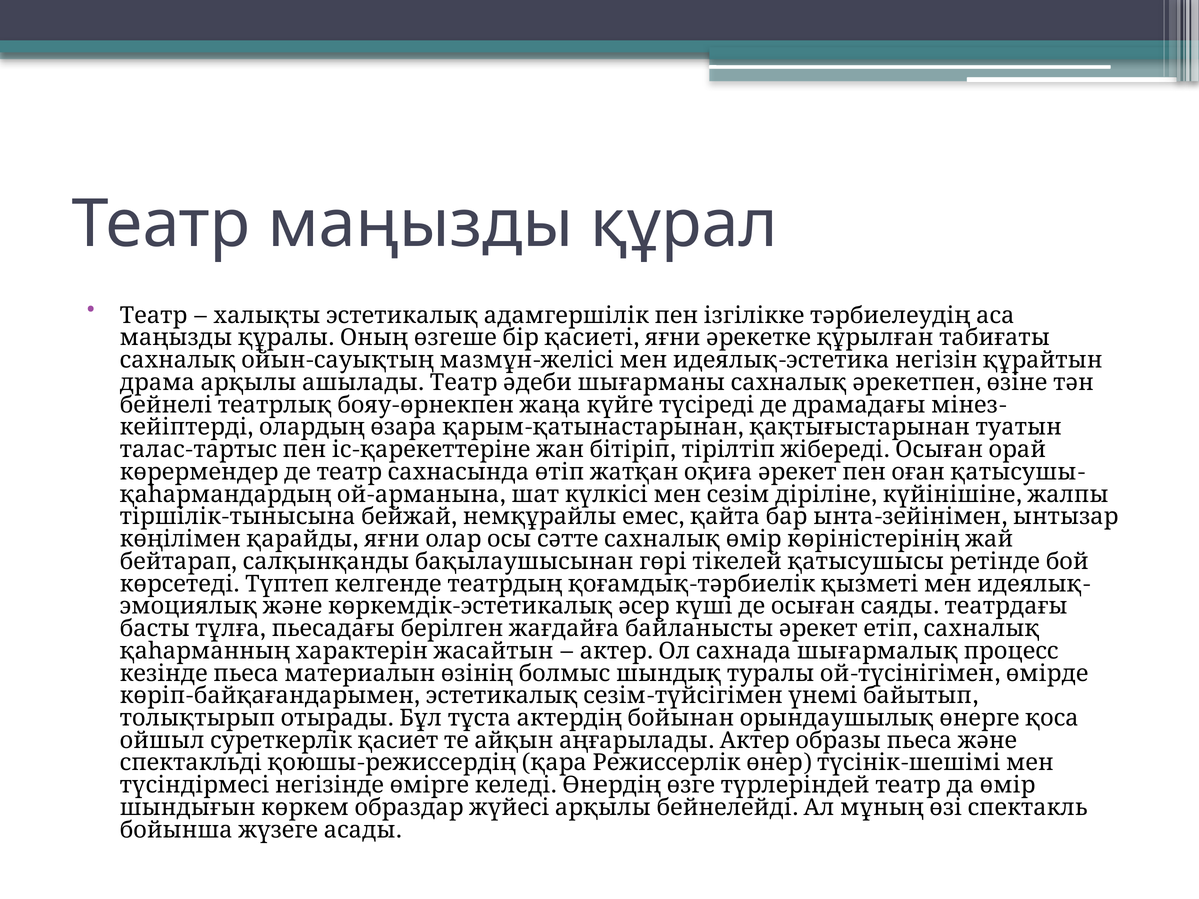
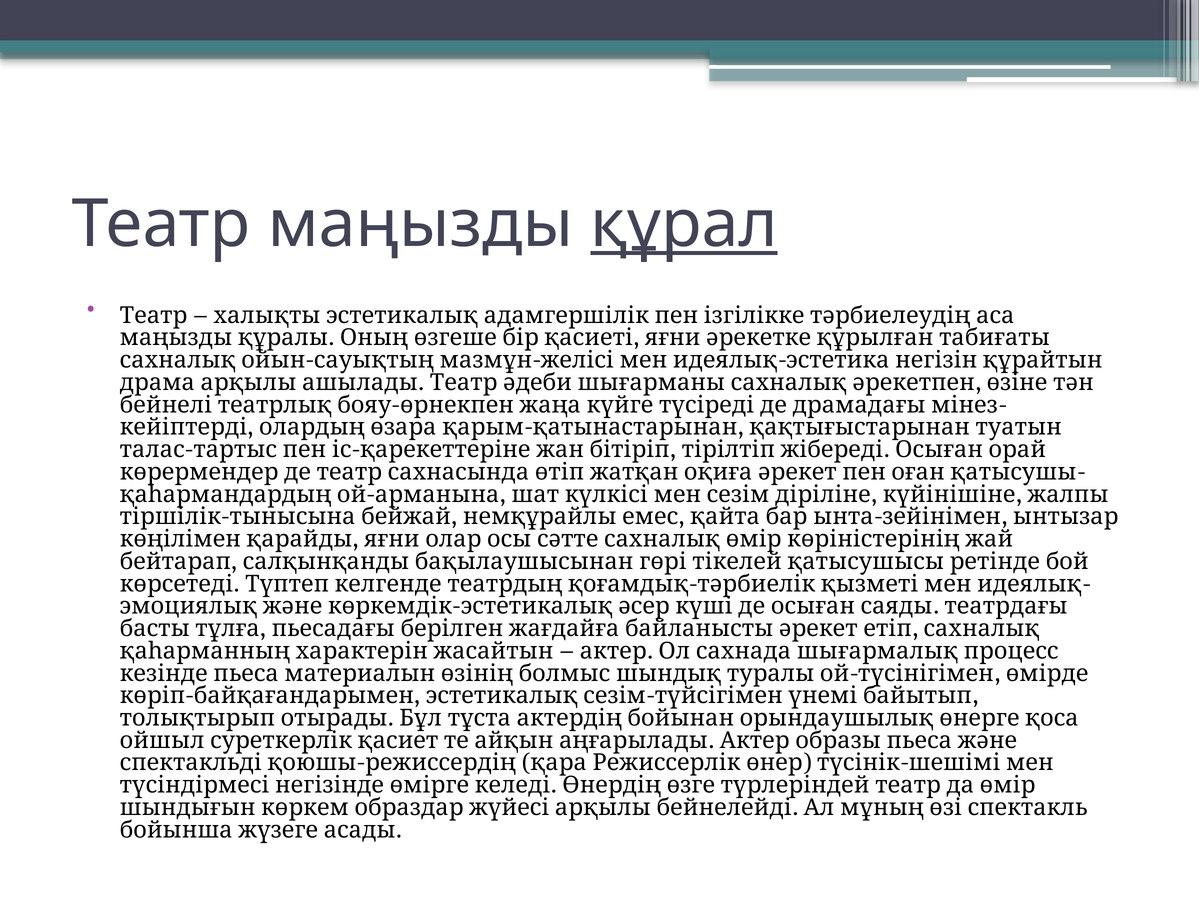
құрал underline: none -> present (684, 224)
